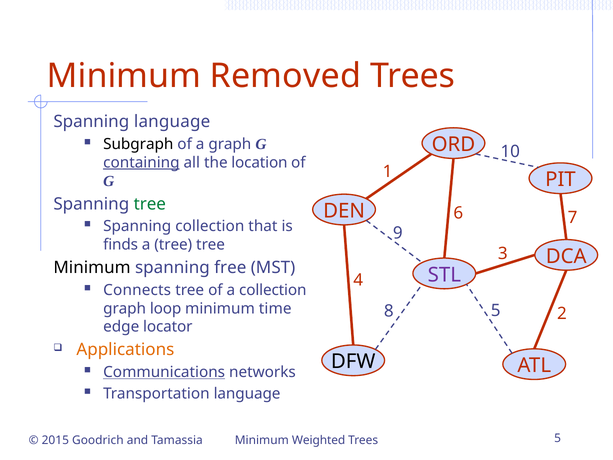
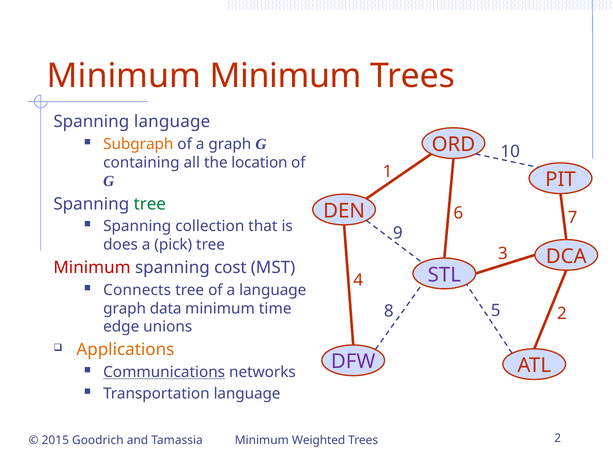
Minimum Removed: Removed -> Minimum (286, 76)
Subgraph colour: black -> orange (138, 144)
containing underline: present -> none (141, 163)
finds: finds -> does (121, 245)
a tree: tree -> pick (173, 245)
Minimum colour: black -> red (92, 268)
free: free -> cost (230, 268)
a collection: collection -> language (273, 290)
loop: loop -> data (166, 308)
locator: locator -> unions (168, 327)
DFW colour: black -> purple (353, 362)
Trees 5: 5 -> 2 (558, 438)
